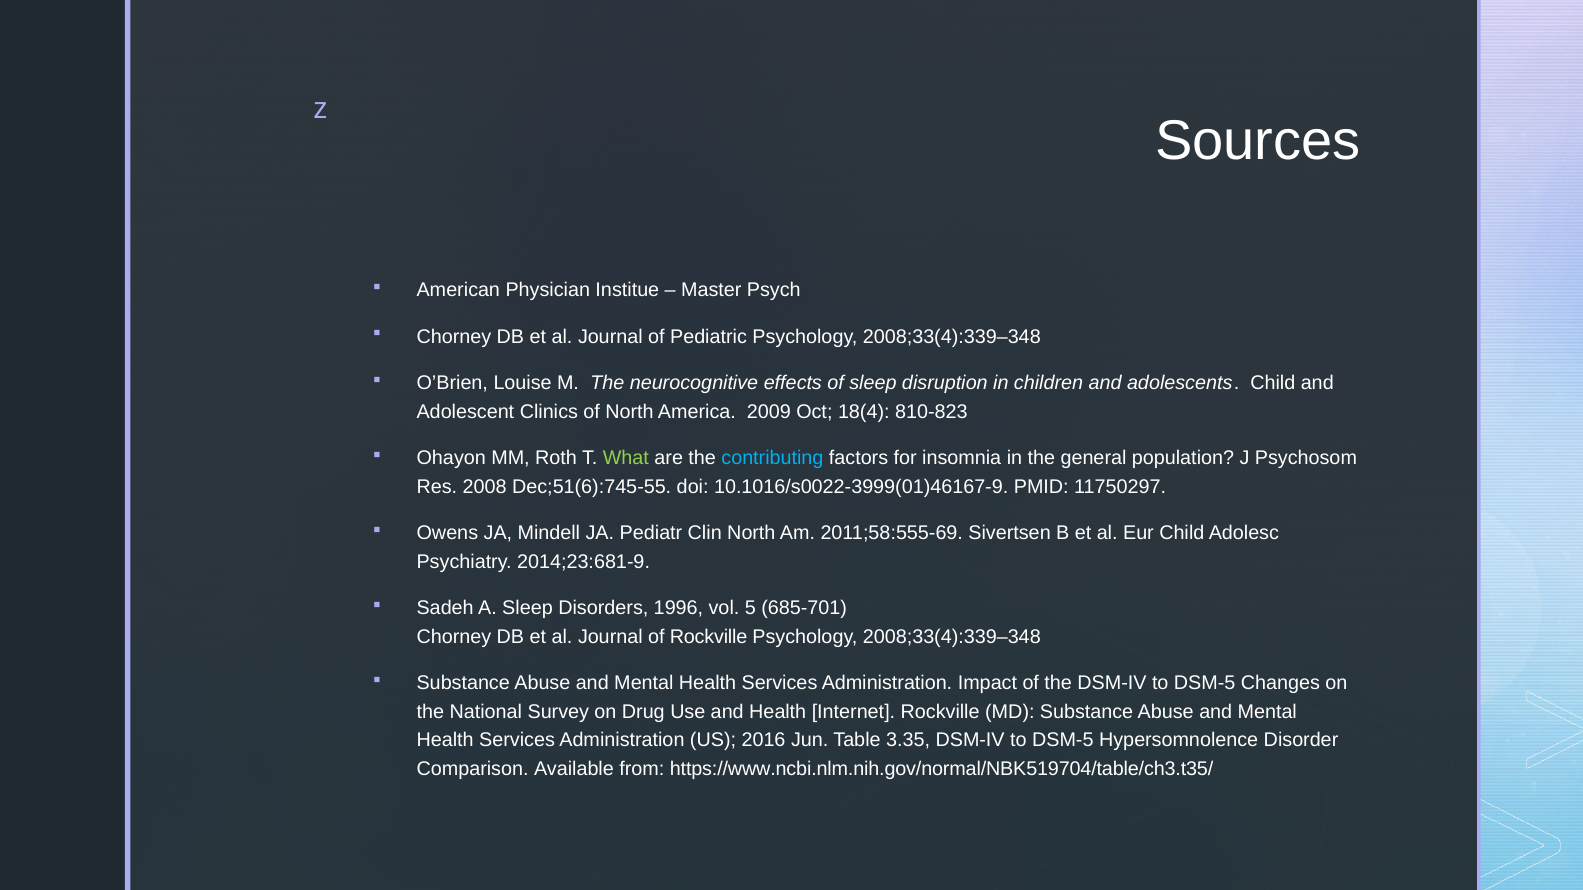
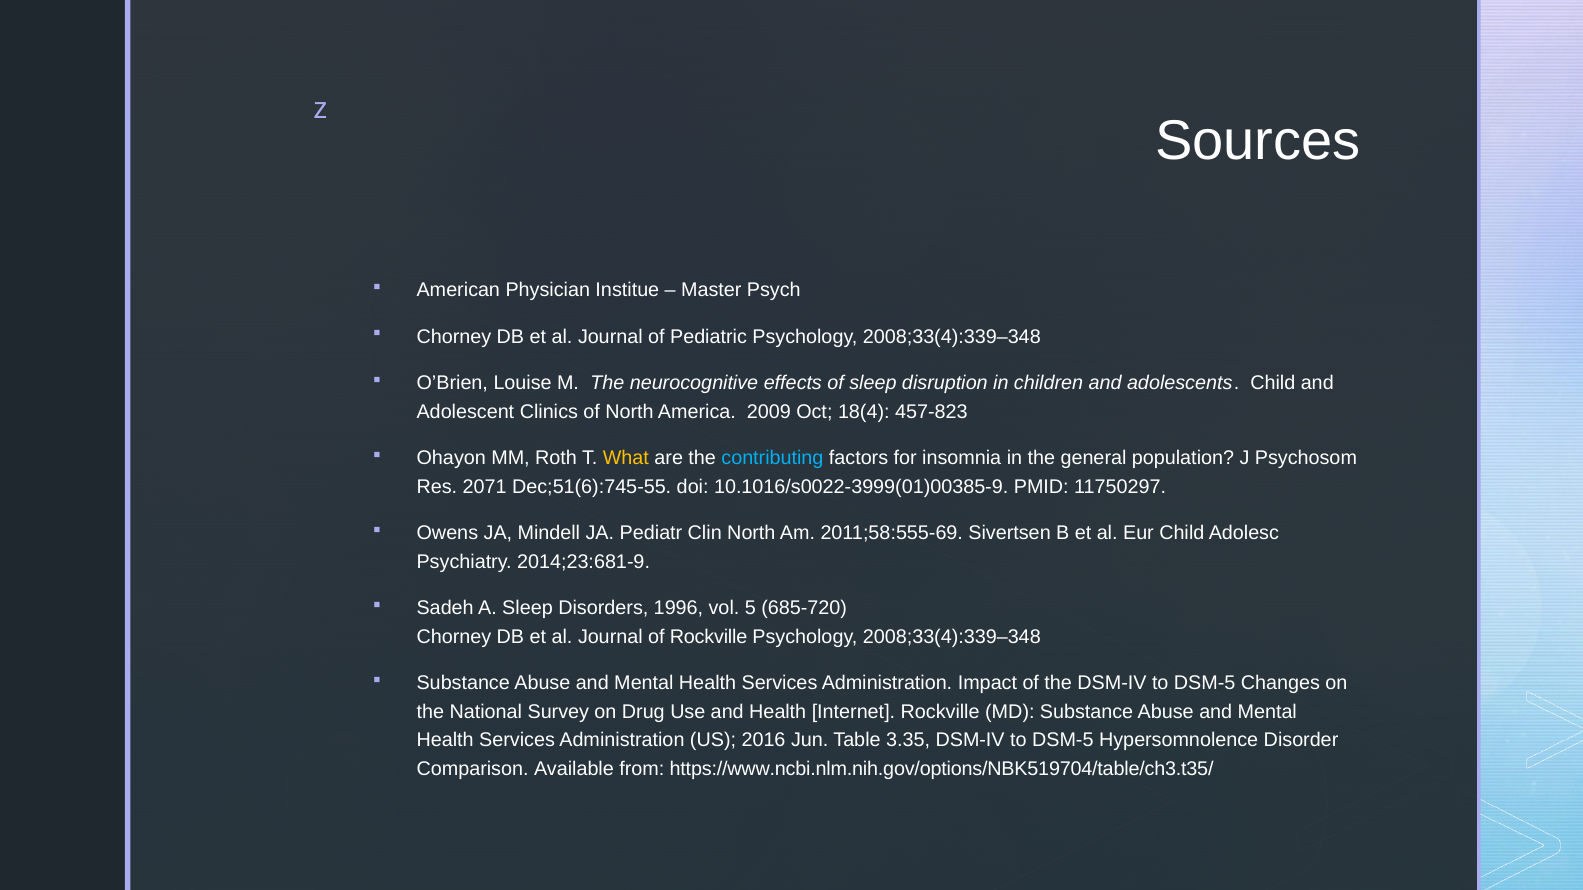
810-823: 810-823 -> 457-823 (931, 412)
What colour: light green -> yellow (626, 459)
2008: 2008 -> 2071 (485, 487)
10.1016/s0022-3999(01)46167-9: 10.1016/s0022-3999(01)46167-9 -> 10.1016/s0022-3999(01)00385-9 (861, 487)
685-701: 685-701 -> 685-720 (804, 609)
https://www.ncbi.nlm.nih.gov/normal/NBK519704/table/ch3.t35/: https://www.ncbi.nlm.nih.gov/normal/NBK519704/table/ch3.t35/ -> https://www.ncbi.nlm.nih.gov/options/NBK519704/table/ch3.t35/ (942, 769)
